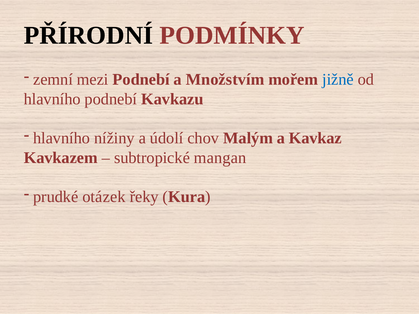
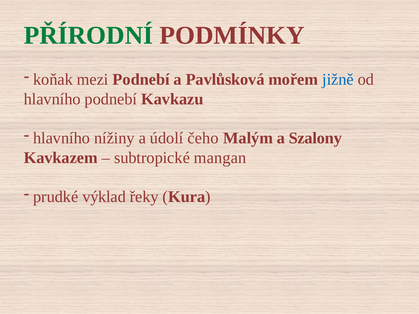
PŘÍRODNÍ colour: black -> green (88, 36)
zemní: zemní -> koňak (53, 80)
Množstvím: Množstvím -> Pavlůsková (225, 80)
chov: chov -> čeho (203, 138)
Kavkaz: Kavkaz -> Szalony (315, 138)
otázek: otázek -> výklad (104, 197)
